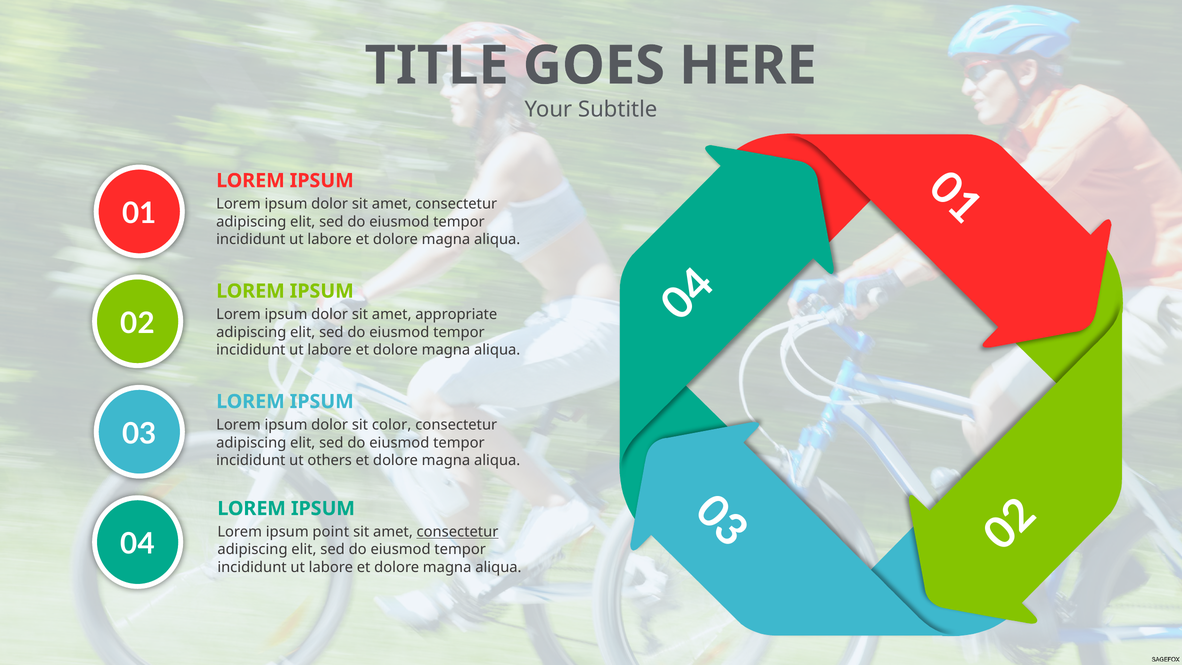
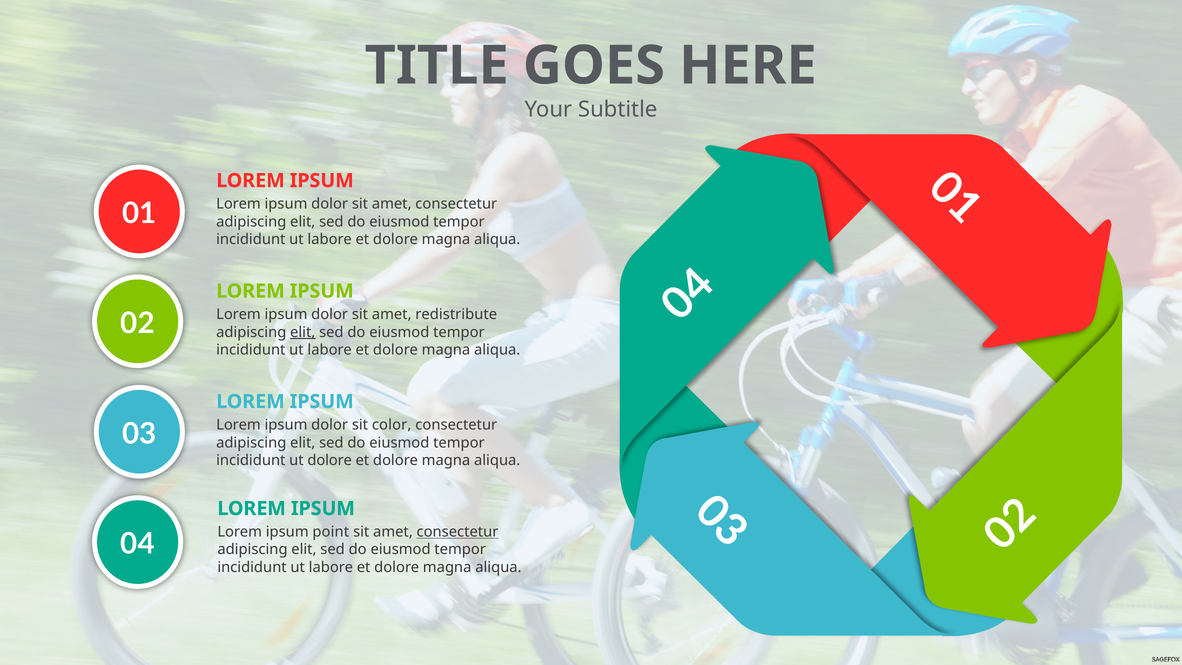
appropriate: appropriate -> redistribute (456, 314)
elit underline: none -> present (303, 332)
ut others: others -> dolore (330, 460)
